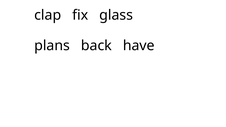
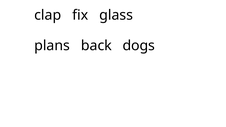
have: have -> dogs (139, 46)
